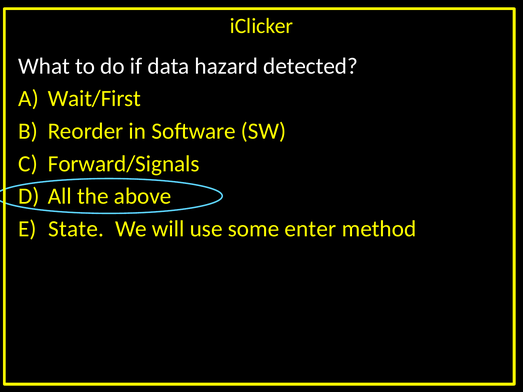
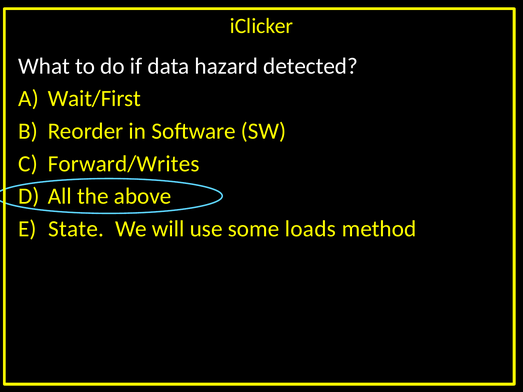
Forward/Signals: Forward/Signals -> Forward/Writes (124, 164)
enter: enter -> loads (310, 229)
